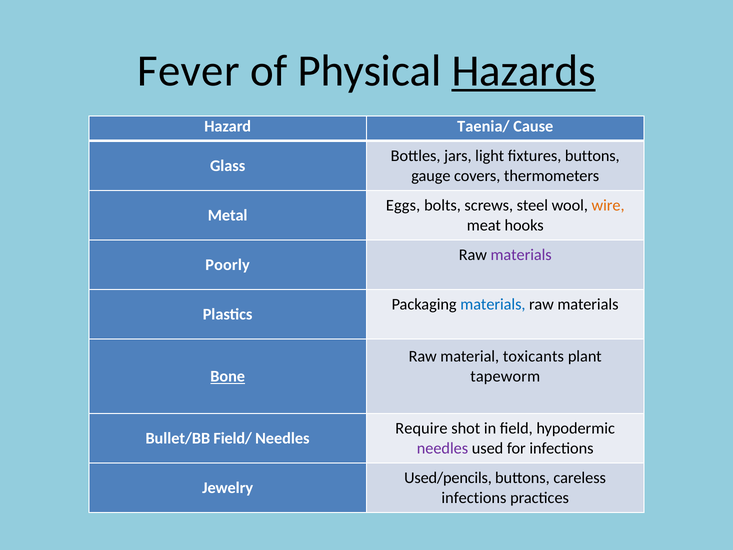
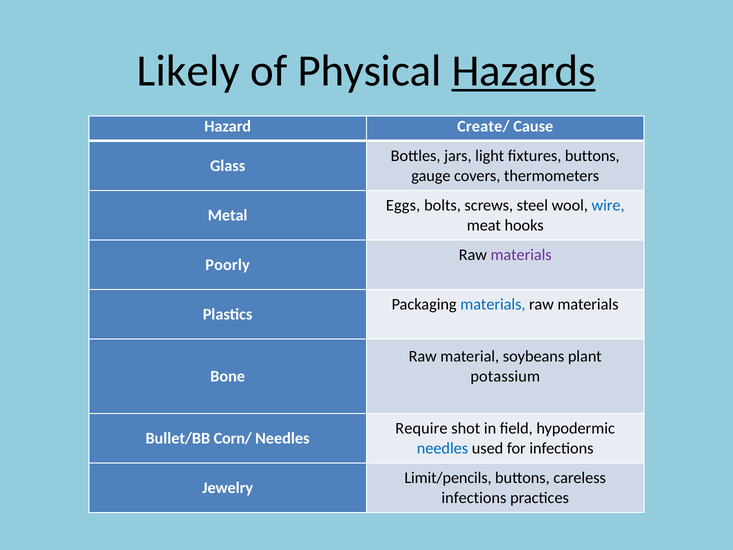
Fever: Fever -> Likely (188, 71)
Taenia/: Taenia/ -> Create/ (483, 126)
wire colour: orange -> blue (608, 205)
toxicants: toxicants -> soybeans (534, 356)
Bone underline: present -> none (228, 376)
tapeworm: tapeworm -> potassium (505, 376)
Field/: Field/ -> Corn/ (233, 438)
needles colour: purple -> blue (442, 448)
Used/pencils: Used/pencils -> Limit/pencils (448, 478)
